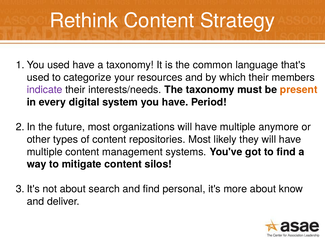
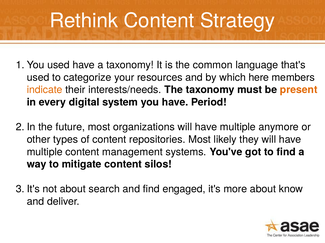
which their: their -> here (259, 78)
indicate colour: purple -> orange (45, 90)
personal: personal -> engaged (184, 190)
